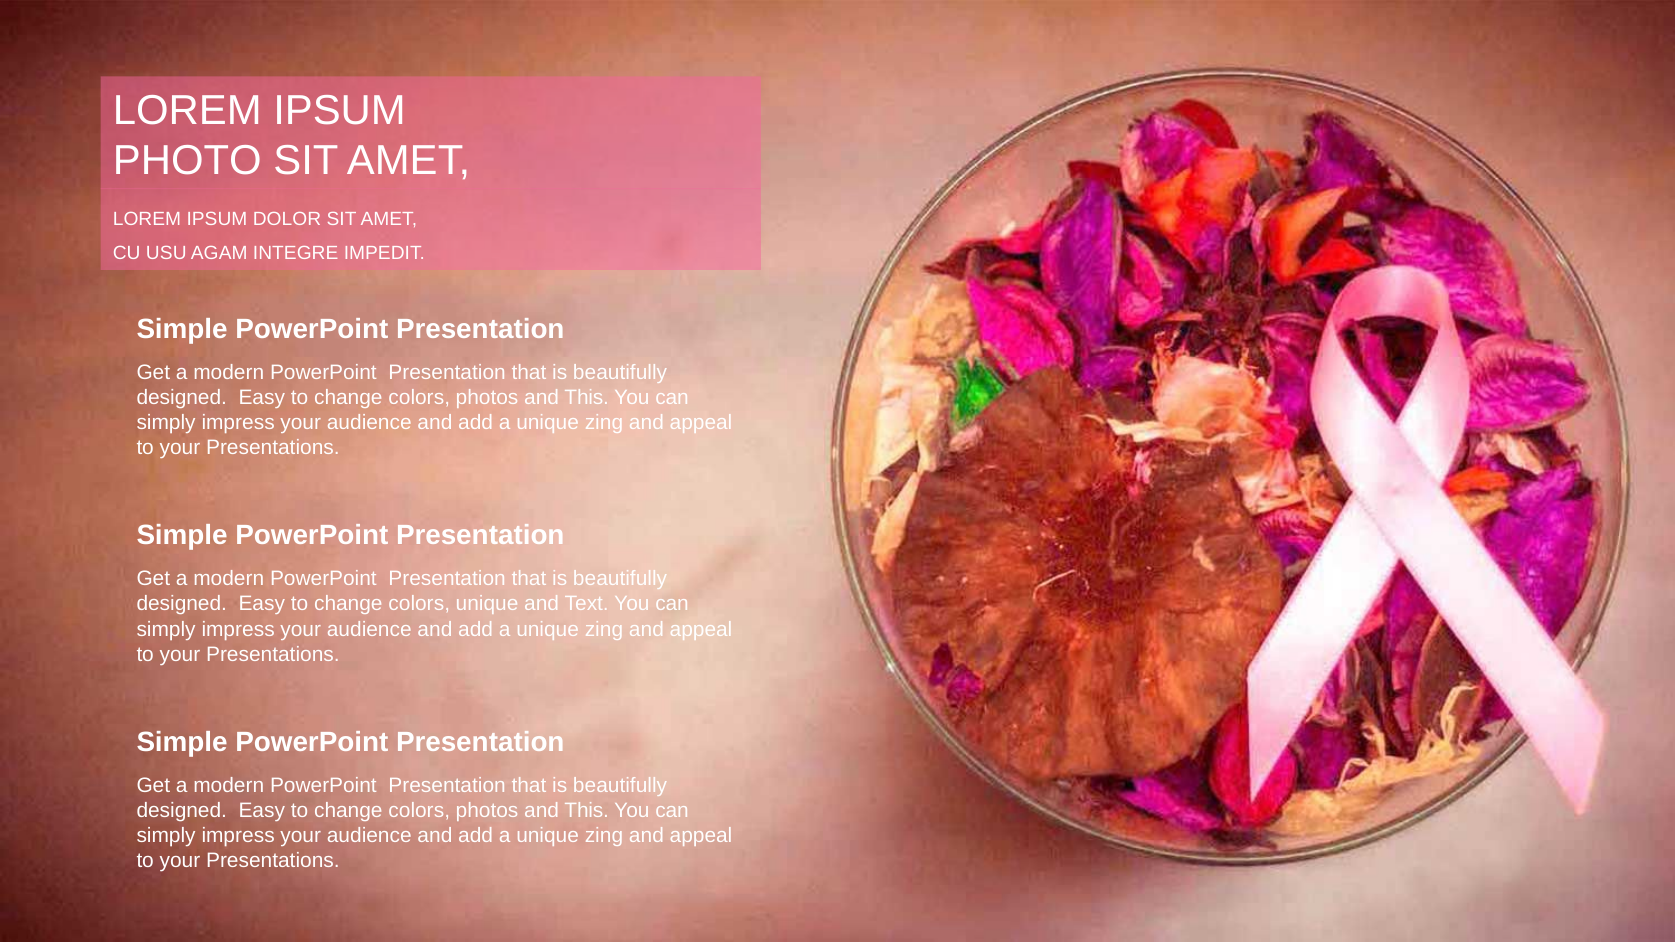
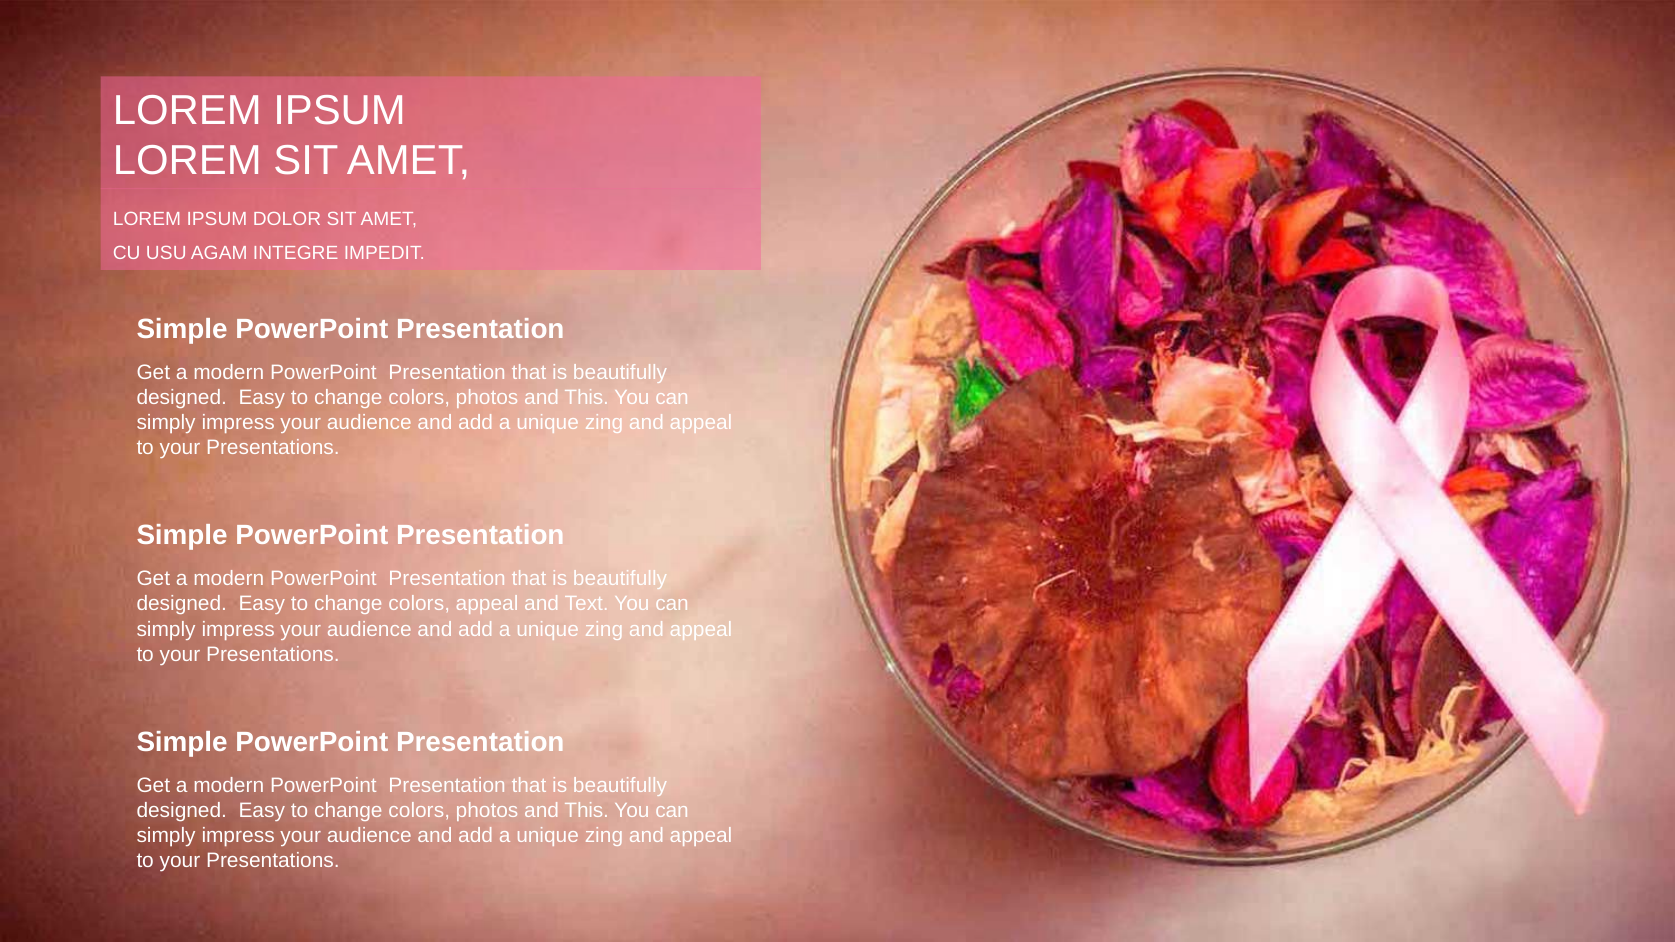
PHOTO: PHOTO -> LOREM (187, 161)
colors unique: unique -> appeal (487, 604)
